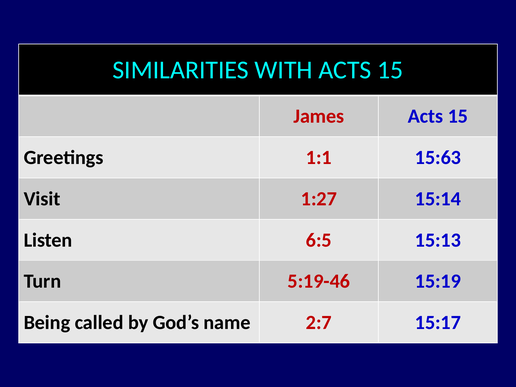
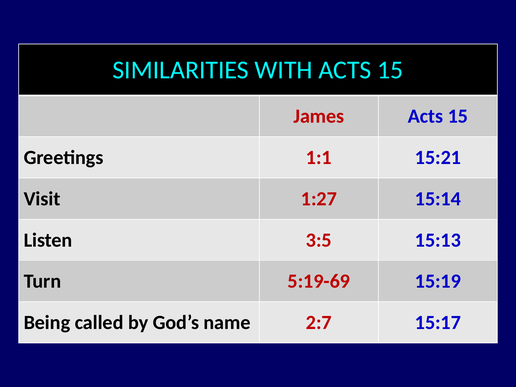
15:63: 15:63 -> 15:21 (438, 158)
6:5: 6:5 -> 3:5 (319, 240)
5:19-46: 5:19-46 -> 5:19-69 (319, 281)
